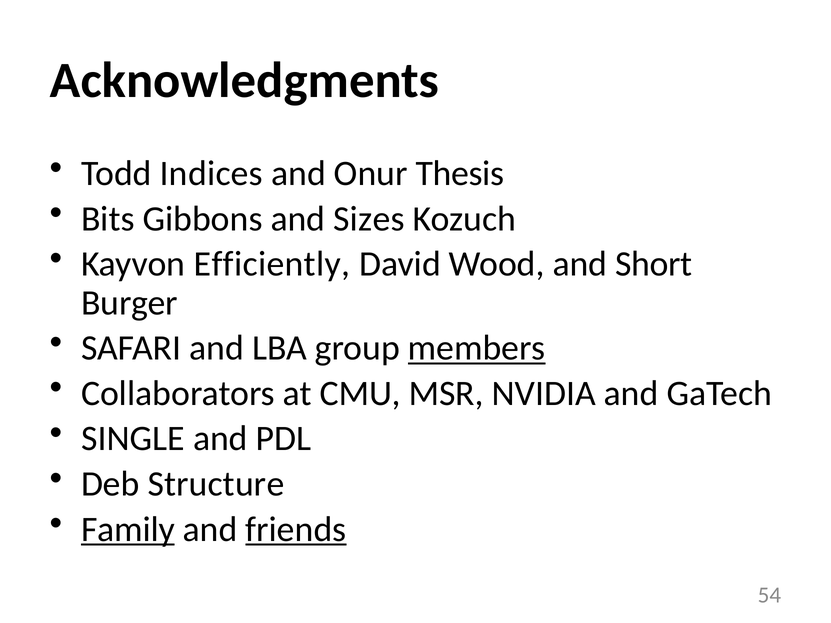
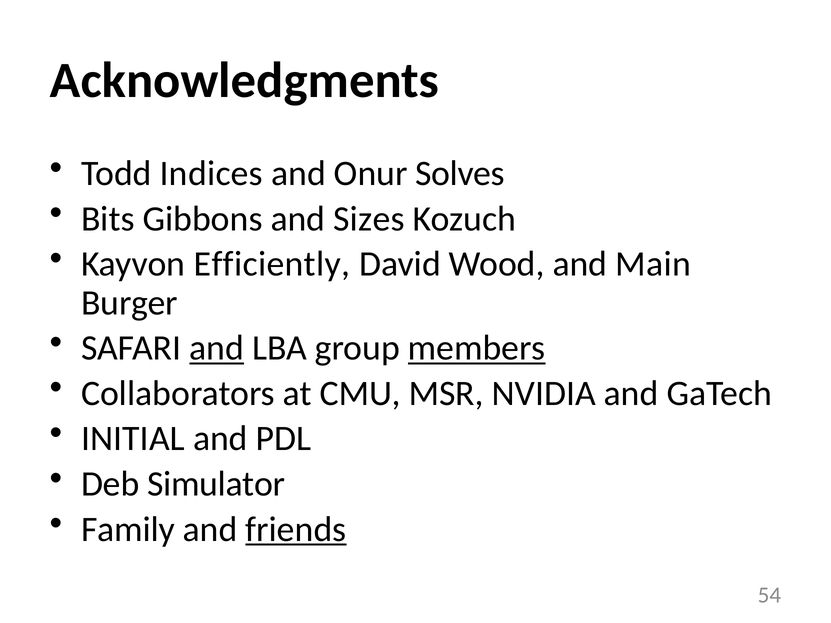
Thesis: Thesis -> Solves (460, 174)
Short: Short -> Main (653, 264)
and underline: none -> present (217, 348)
SINGLE: SINGLE -> INITIAL (133, 439)
Structure: Structure -> Simulator (216, 484)
Family underline: present -> none (128, 529)
